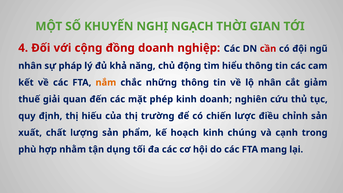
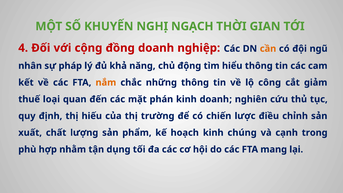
cần colour: red -> orange (268, 49)
lộ nhân: nhân -> công (270, 82)
giải: giải -> loại (51, 99)
phép: phép -> phán (161, 99)
